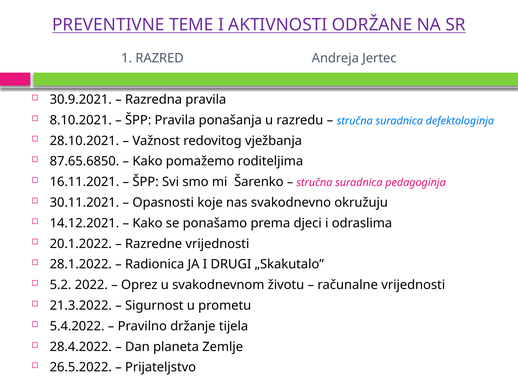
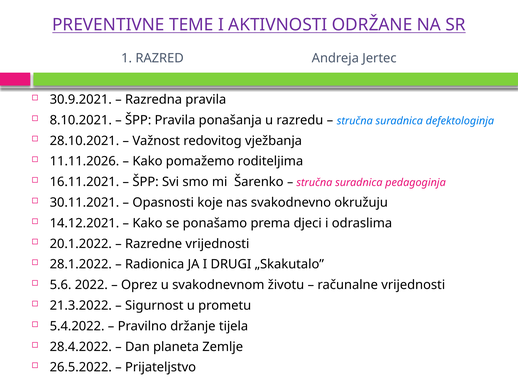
87.65.6850: 87.65.6850 -> 11.11.2026 (84, 161)
5.2: 5.2 -> 5.6 (61, 285)
